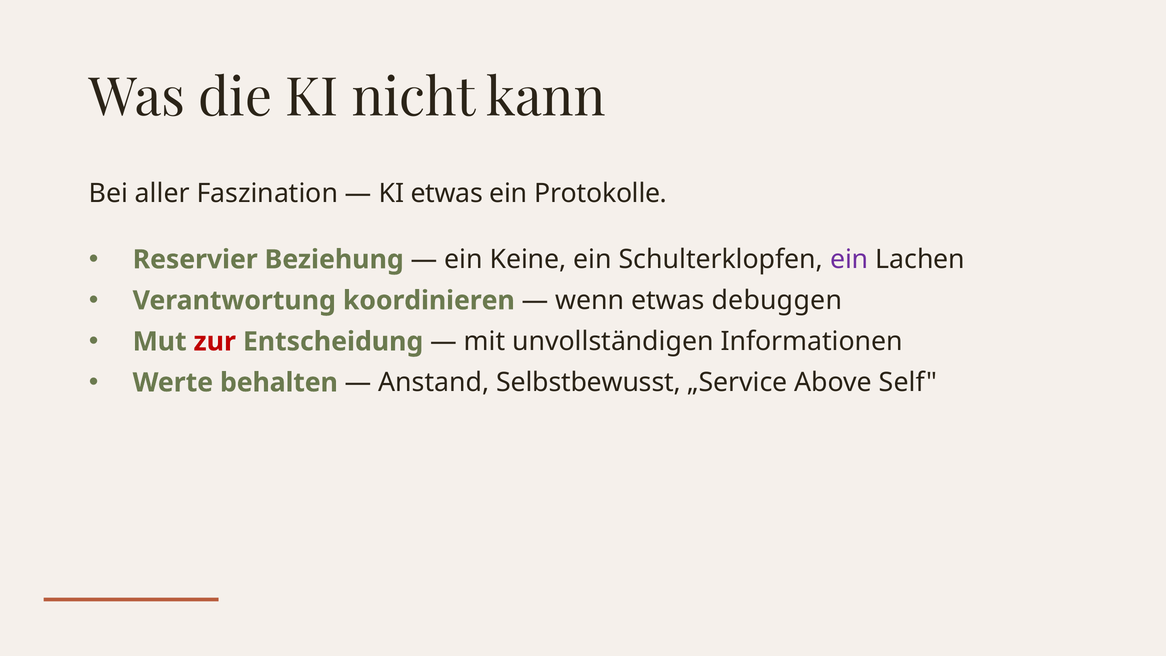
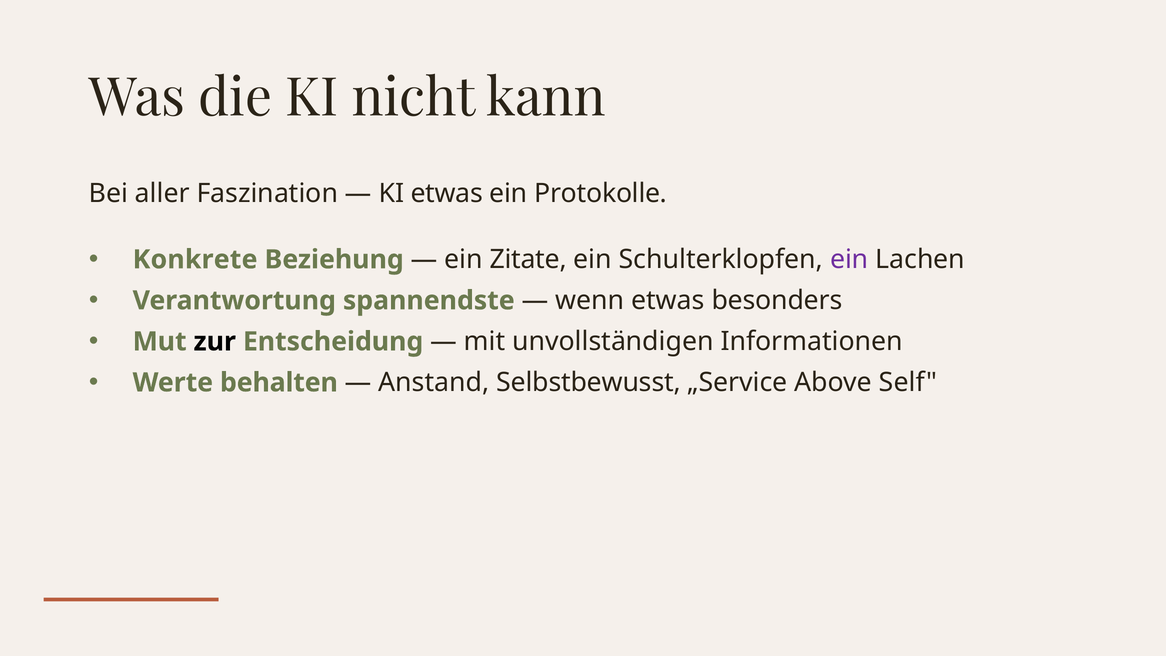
Reservier: Reservier -> Konkrete (195, 259)
Keine: Keine -> Zitate (528, 259)
koordinieren: koordinieren -> spannendste (429, 300)
debuggen: debuggen -> besonders (777, 300)
zur colour: red -> black (215, 341)
